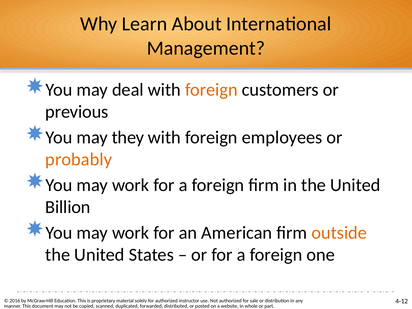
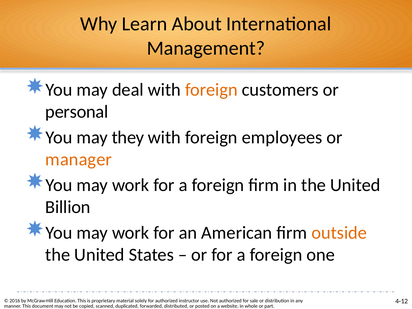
previous: previous -> personal (77, 112)
probably: probably -> manager (79, 159)
